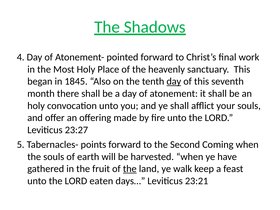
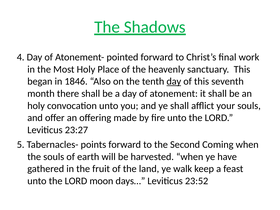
1845: 1845 -> 1846 (76, 81)
the underline: present -> none (130, 169)
eaten: eaten -> moon (101, 181)
23:21: 23:21 -> 23:52 (197, 181)
